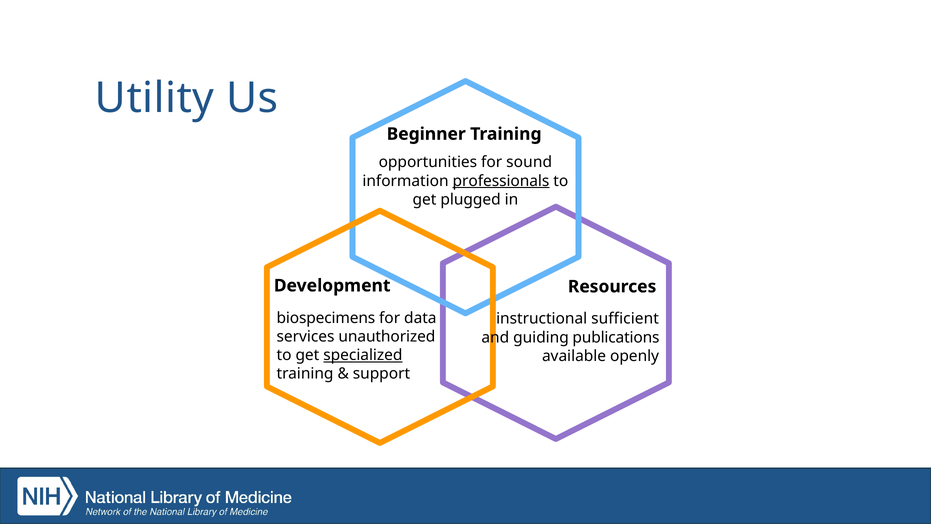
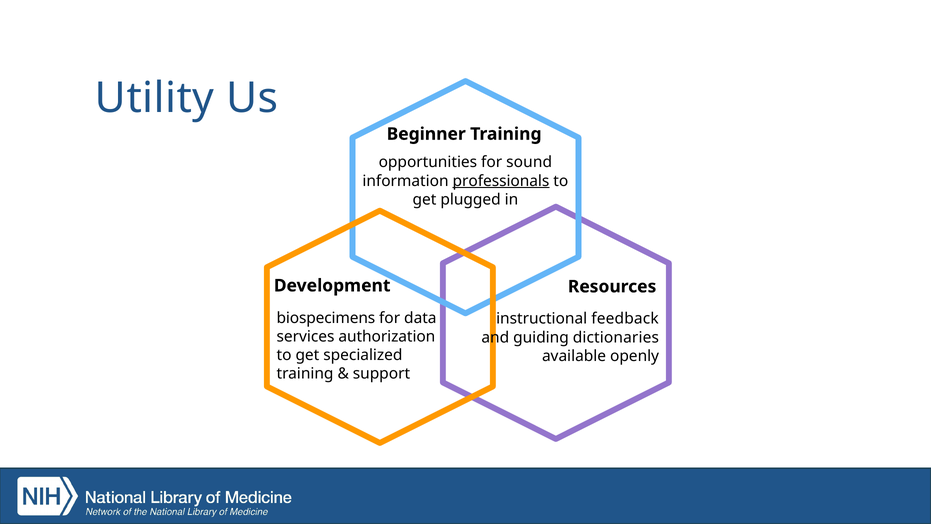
sufficient: sufficient -> feedback (625, 319)
unauthorized: unauthorized -> authorization (387, 336)
publications: publications -> dictionaries (616, 337)
specialized underline: present -> none (363, 355)
